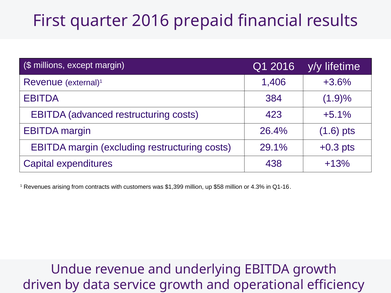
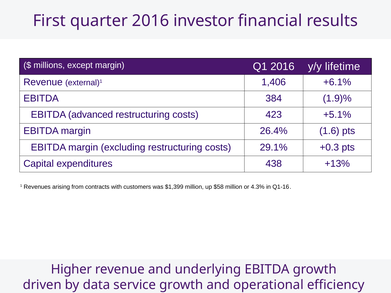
prepaid: prepaid -> investor (204, 21)
+3.6%: +3.6% -> +6.1% (337, 82)
Undue: Undue -> Higher (71, 270)
